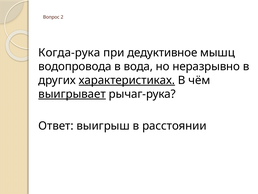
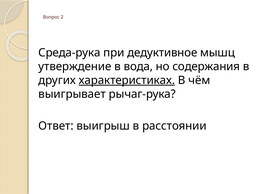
Когда-рука: Когда-рука -> Среда-рука (69, 53)
водопровода: водопровода -> утверждение (75, 66)
неразрывно: неразрывно -> содержания (206, 66)
выигрывает underline: present -> none (72, 94)
